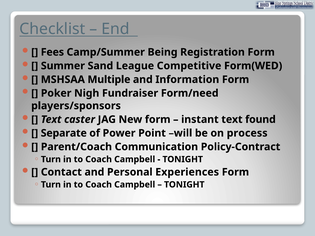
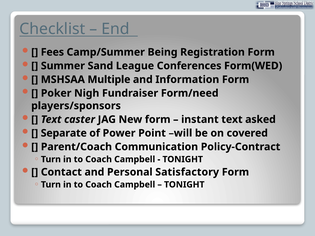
Competitive: Competitive -> Conferences (189, 66)
found: found -> asked (260, 120)
process: process -> covered (247, 133)
Experiences: Experiences -> Satisfactory (187, 172)
